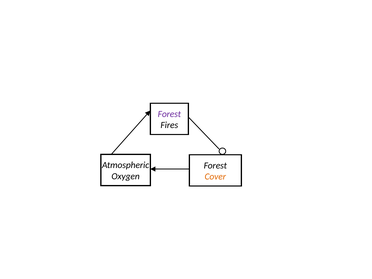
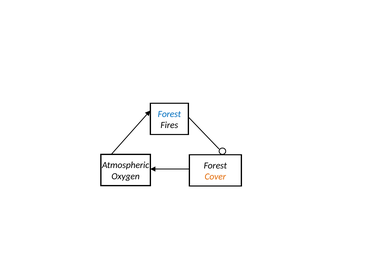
Forest colour: purple -> blue (169, 114)
